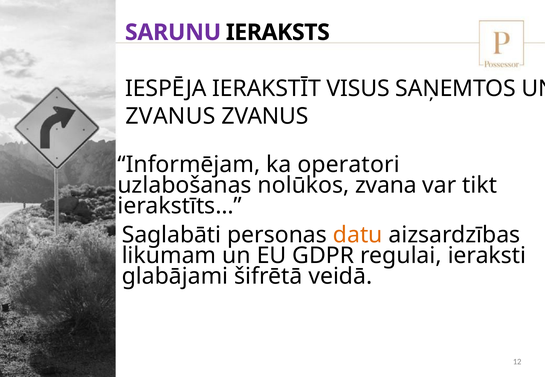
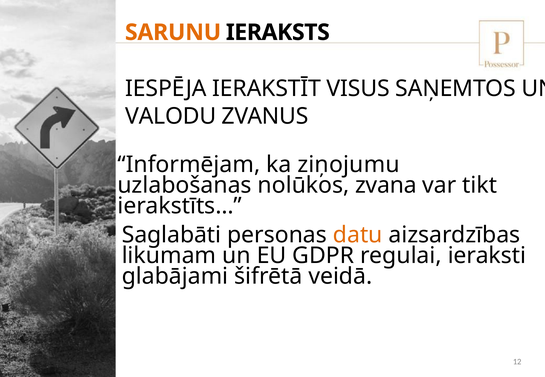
SARUNU colour: purple -> orange (173, 32)
ZVANUS: ZVANUS -> VALODU (171, 116)
operatori: operatori -> ziņojumu (349, 165)
